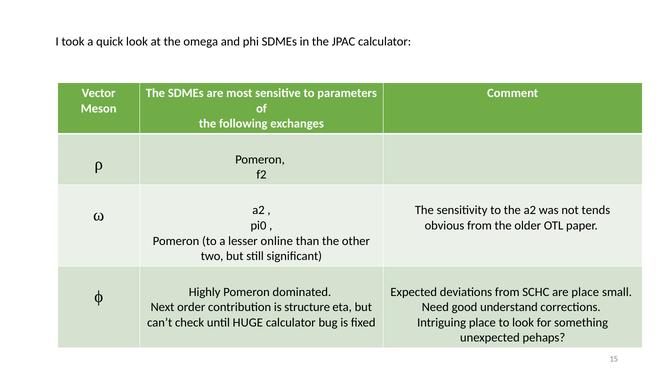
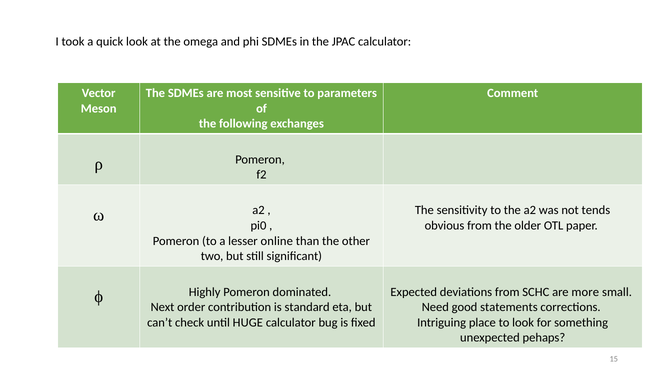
are place: place -> more (585, 292)
structure: structure -> standard (307, 307)
understand: understand -> statements (509, 307)
